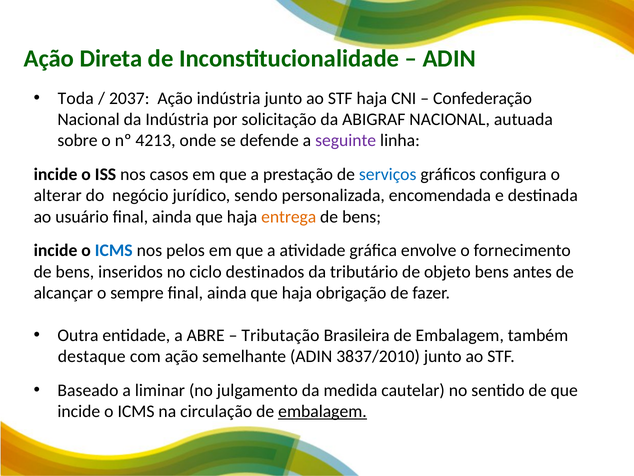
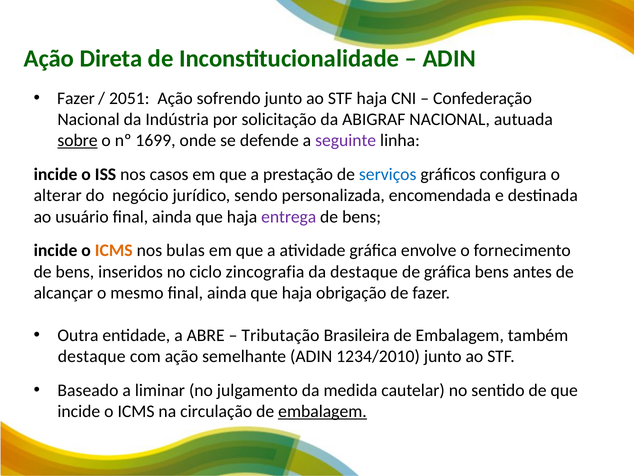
Toda: Toda -> Fazer (76, 98)
2037: 2037 -> 2051 (129, 98)
Ação indústria: indústria -> sofrendo (229, 98)
sobre underline: none -> present (78, 140)
4213: 4213 -> 1699 (156, 140)
entrega colour: orange -> purple (289, 217)
ICMS colour: blue -> orange (114, 250)
pelos: pelos -> bulas (185, 250)
destinados: destinados -> zincografia (265, 271)
da tributário: tributário -> destaque (364, 271)
de objeto: objeto -> gráfica (447, 271)
sempre: sempre -> mesmo (137, 293)
3837/2010: 3837/2010 -> 1234/2010 (378, 356)
